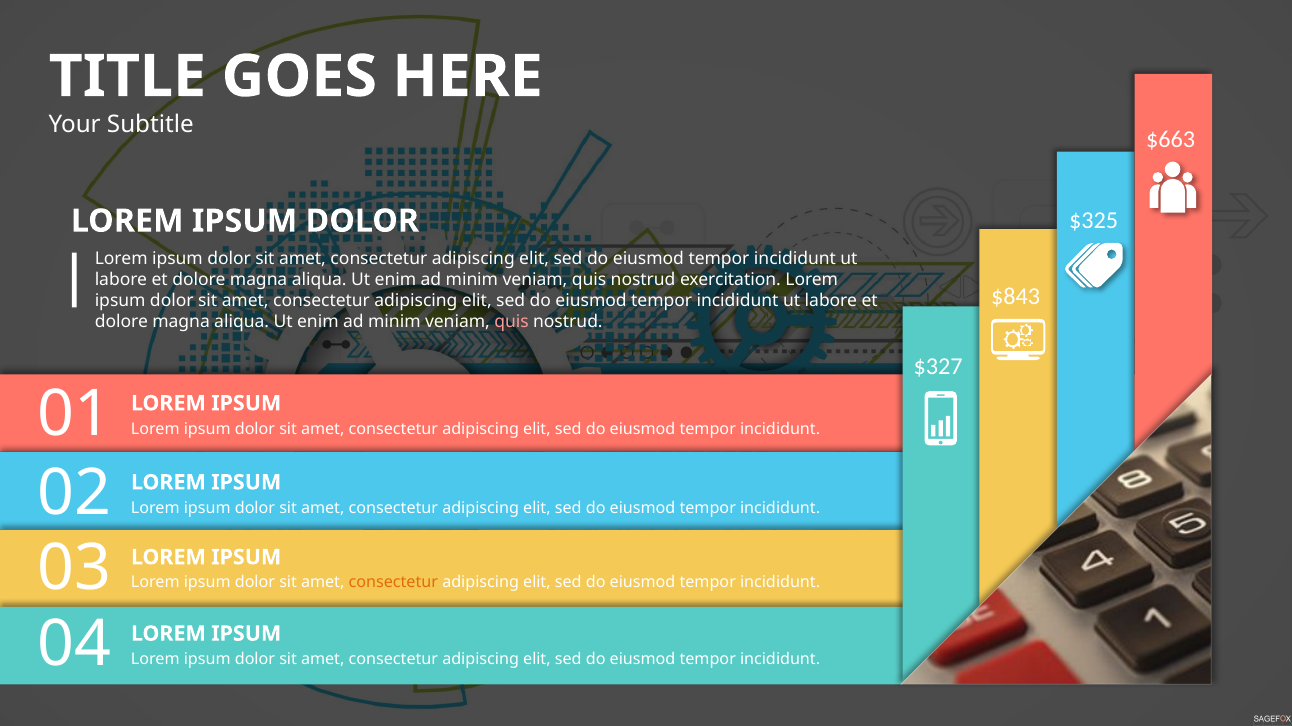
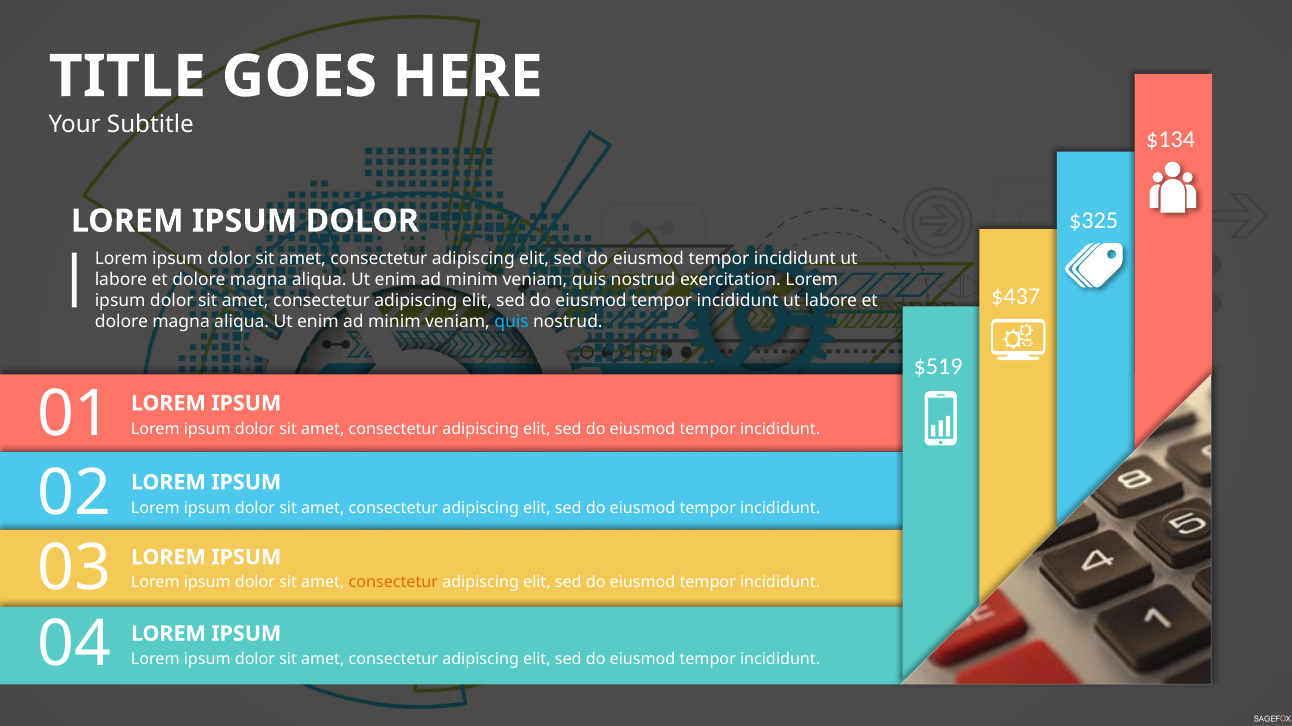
$663: $663 -> $134 (1171, 140)
$843: $843 -> $437 (1016, 297)
quis colour: pink -> light blue (512, 322)
$327: $327 -> $519 (938, 367)
